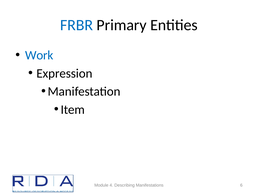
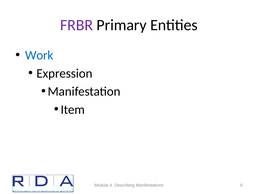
FRBR colour: blue -> purple (77, 25)
